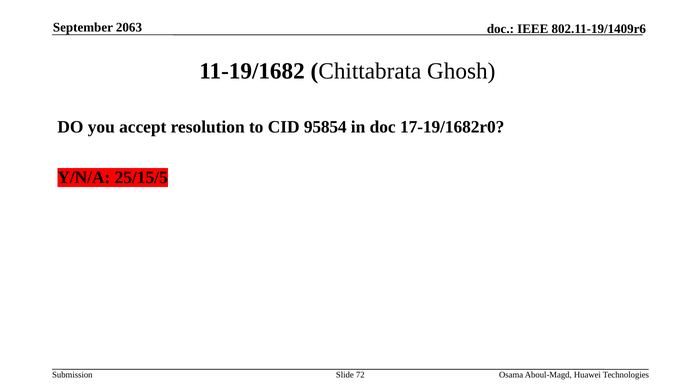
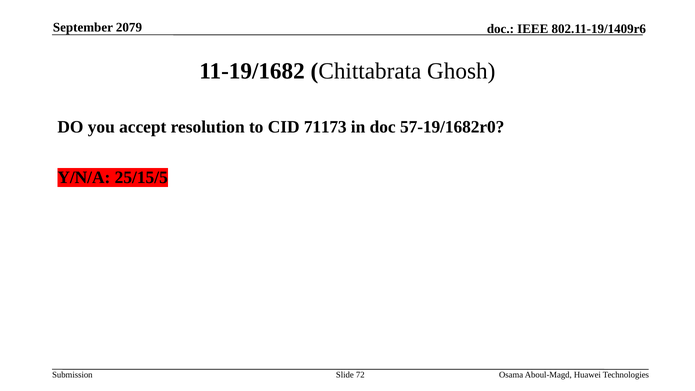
2063: 2063 -> 2079 (129, 28)
95854: 95854 -> 71173 (325, 127)
17-19/1682r0: 17-19/1682r0 -> 57-19/1682r0 (452, 127)
